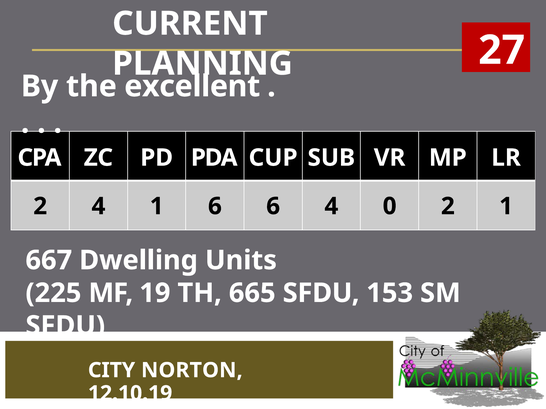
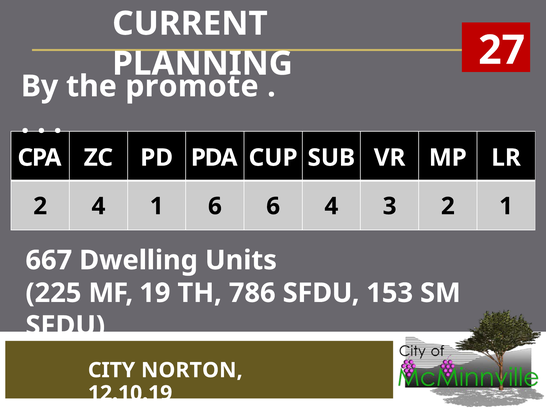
excellent: excellent -> promote (192, 86)
0: 0 -> 3 (390, 206)
665: 665 -> 786 (252, 293)
